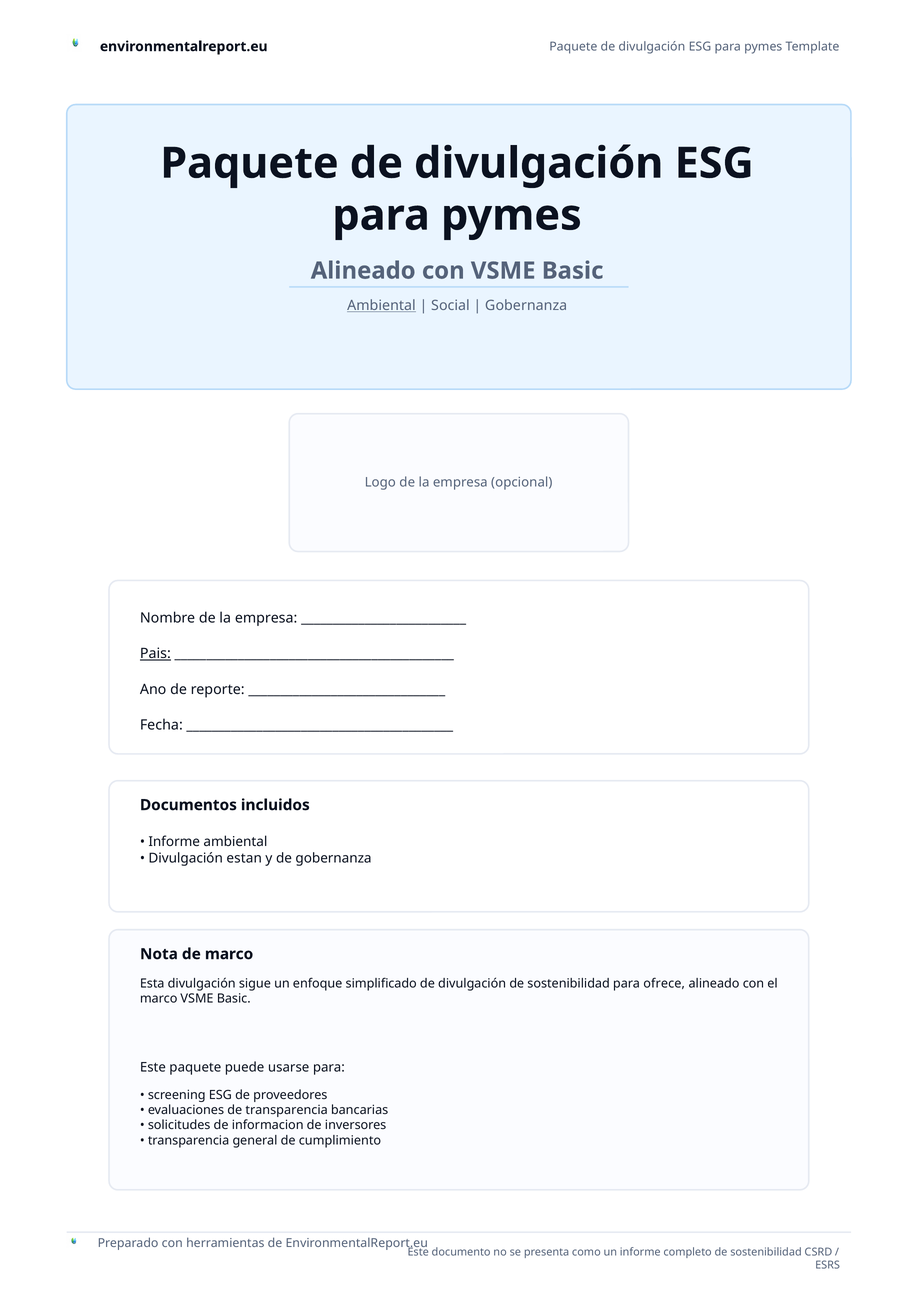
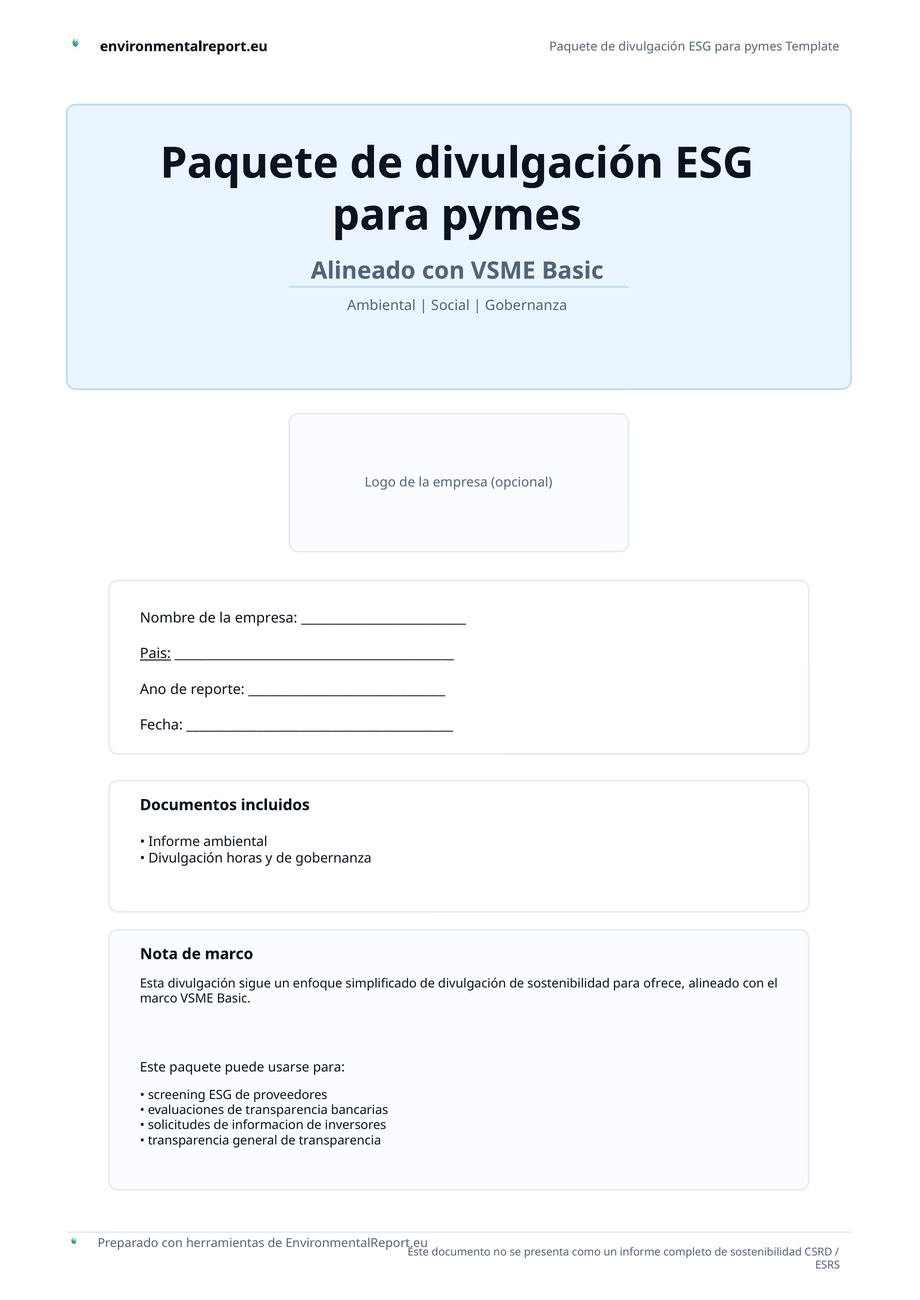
Ambiental underline: present -> none (381, 306)
estan: estan -> horas (244, 859)
general de cumplimiento: cumplimiento -> transparencia (340, 1141)
